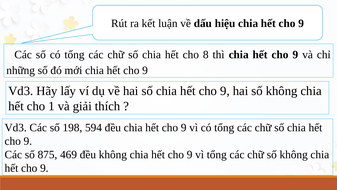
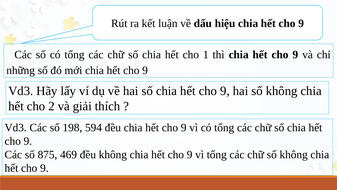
8: 8 -> 1 (206, 55)
1: 1 -> 2 (51, 106)
